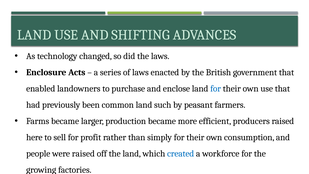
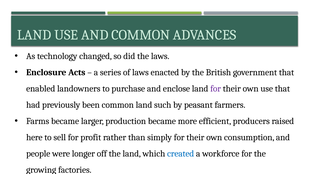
AND SHIFTING: SHIFTING -> COMMON (141, 35)
for colour: blue -> purple (216, 89)
were raised: raised -> longer (83, 153)
